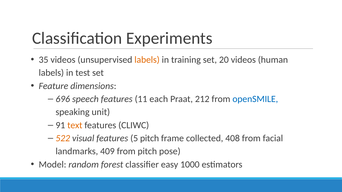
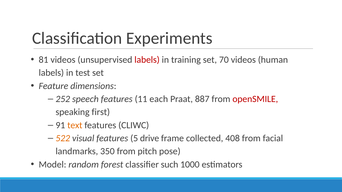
35: 35 -> 81 (44, 60)
labels colour: orange -> red (147, 60)
20: 20 -> 70 (224, 60)
696: 696 -> 252 (63, 99)
212: 212 -> 887 (202, 99)
openSMILE colour: blue -> red (255, 99)
unit: unit -> first (101, 112)
5 pitch: pitch -> drive (150, 139)
409: 409 -> 350 (107, 152)
easy: easy -> such (170, 165)
